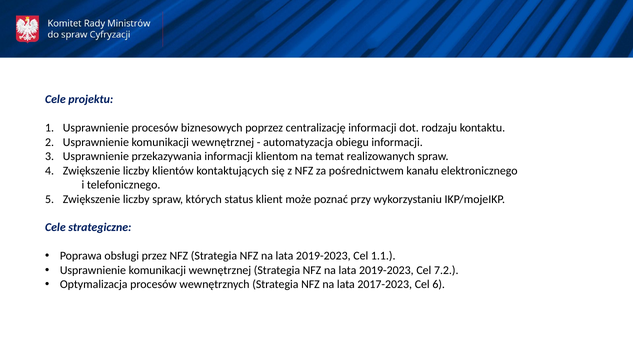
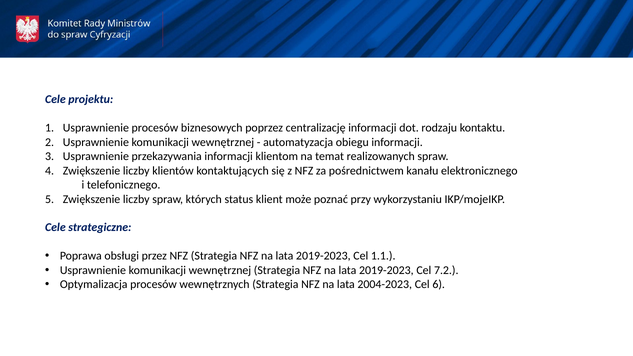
2017-2023: 2017-2023 -> 2004-2023 (385, 285)
